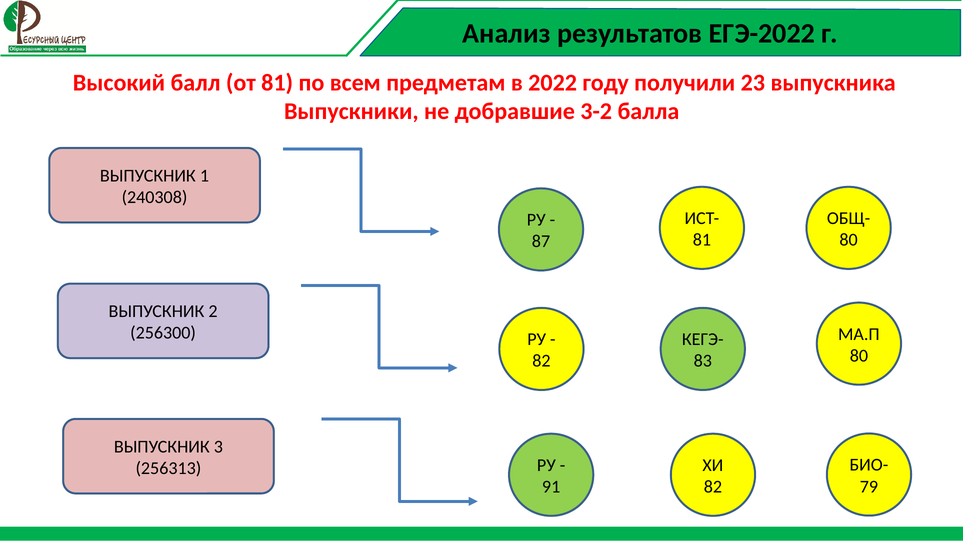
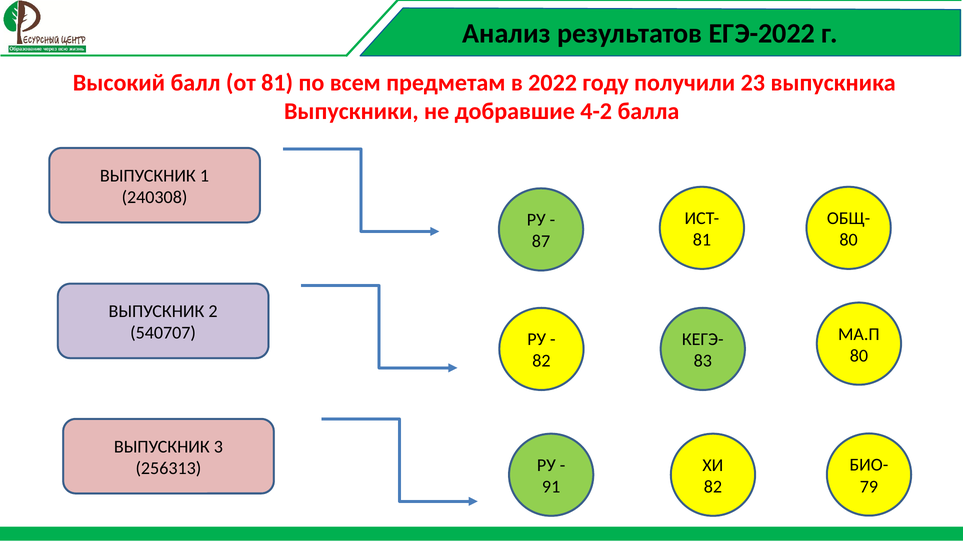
3-2: 3-2 -> 4-2 (596, 112)
256300: 256300 -> 540707 (163, 333)
